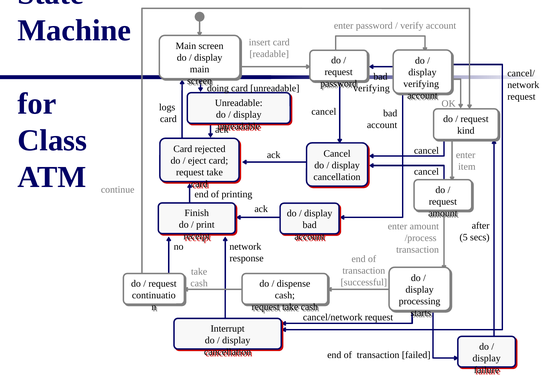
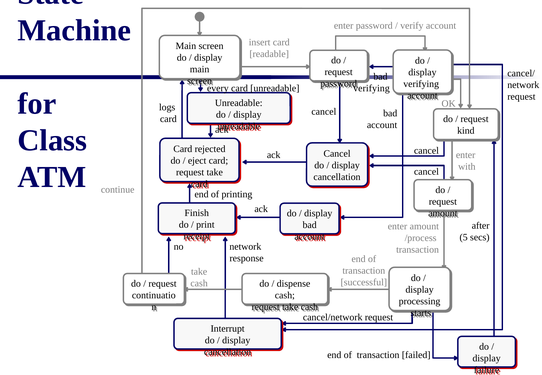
doing: doing -> every (218, 88)
item: item -> with (467, 167)
